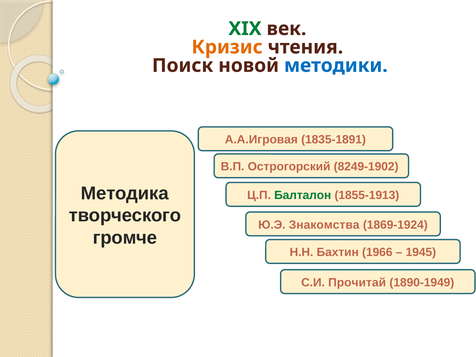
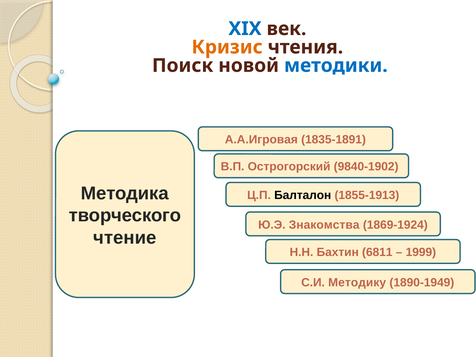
XIX colour: green -> blue (245, 29)
8249-1902: 8249-1902 -> 9840-1902 (366, 167)
Балталон colour: green -> black (303, 195)
громче: громче -> чтение (125, 238)
1966: 1966 -> 6811 (377, 252)
1945: 1945 -> 1999 (421, 252)
Прочитай: Прочитай -> Методику (357, 282)
